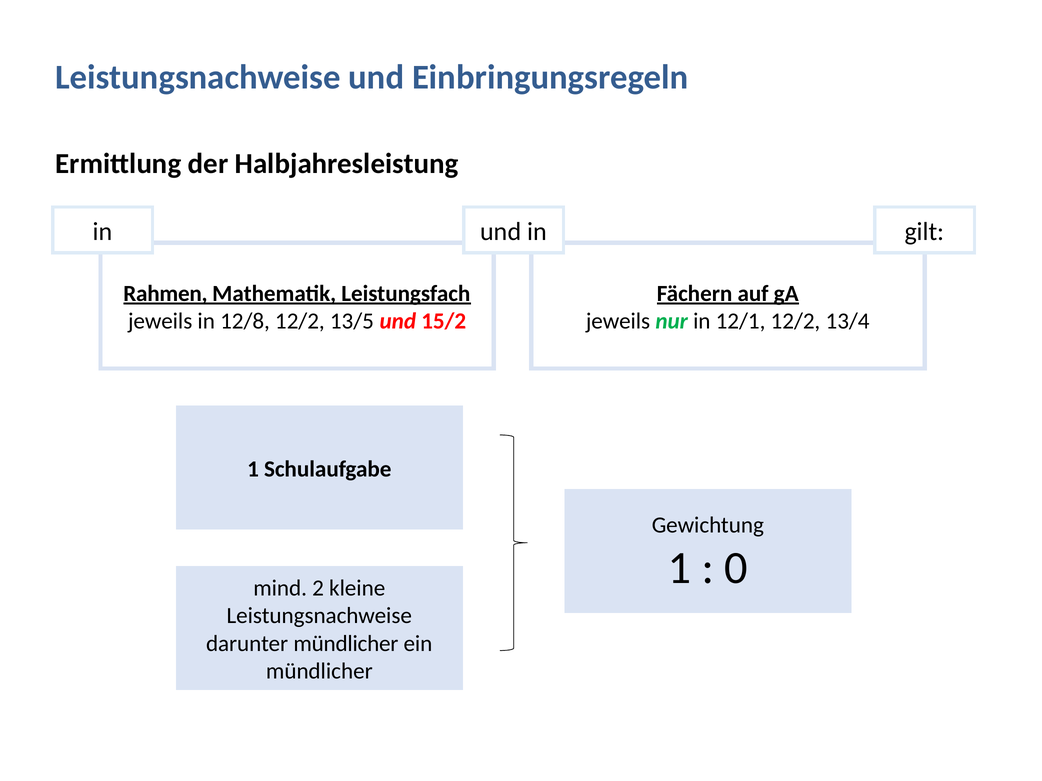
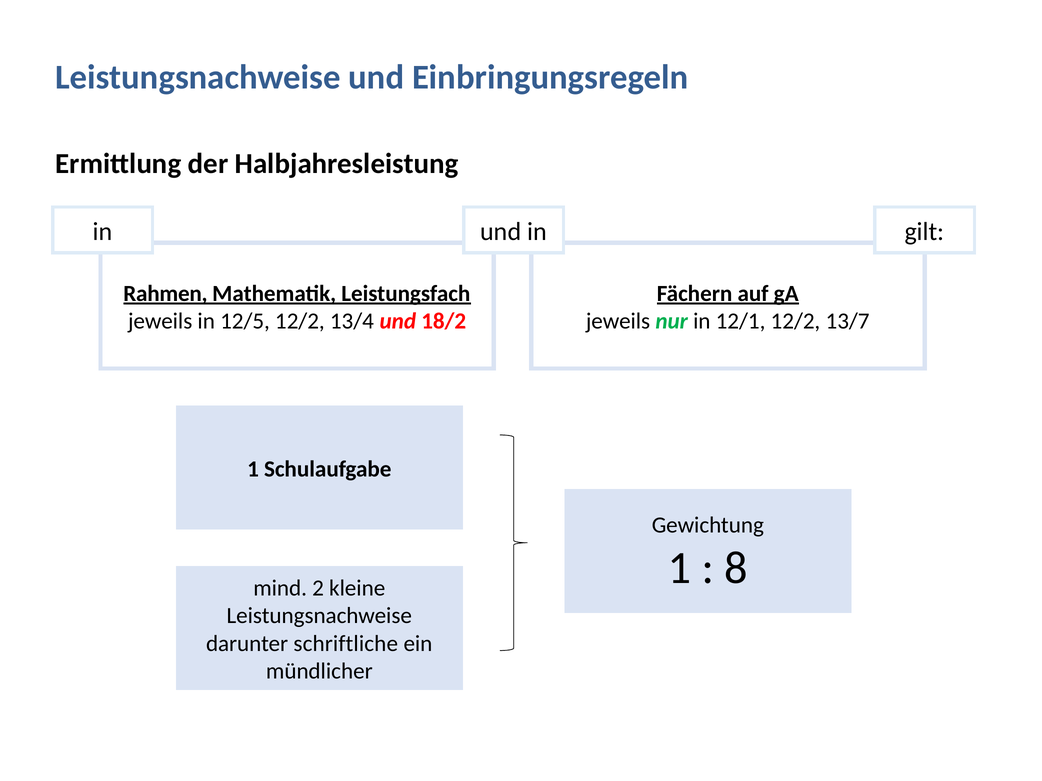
12/8: 12/8 -> 12/5 (245, 321)
13/5: 13/5 -> 13/4 (352, 321)
15/2: 15/2 -> 18/2 (444, 321)
13/4: 13/4 -> 13/7 (848, 321)
0: 0 -> 8 (736, 569)
darunter mündlicher: mündlicher -> schriftliche (346, 644)
